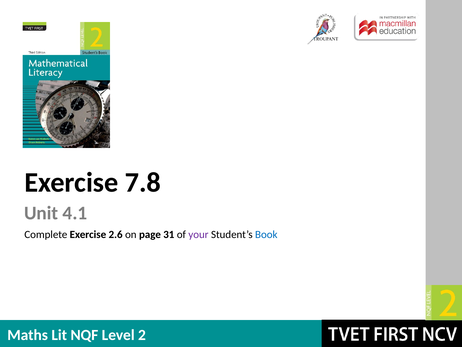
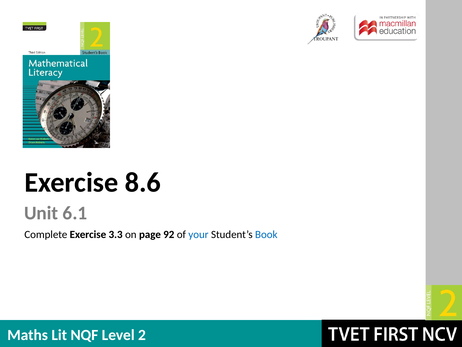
7.8: 7.8 -> 8.6 (143, 182)
4.1: 4.1 -> 6.1 (75, 213)
2.6: 2.6 -> 3.3 (116, 234)
31: 31 -> 92 (169, 234)
your colour: purple -> blue (198, 234)
